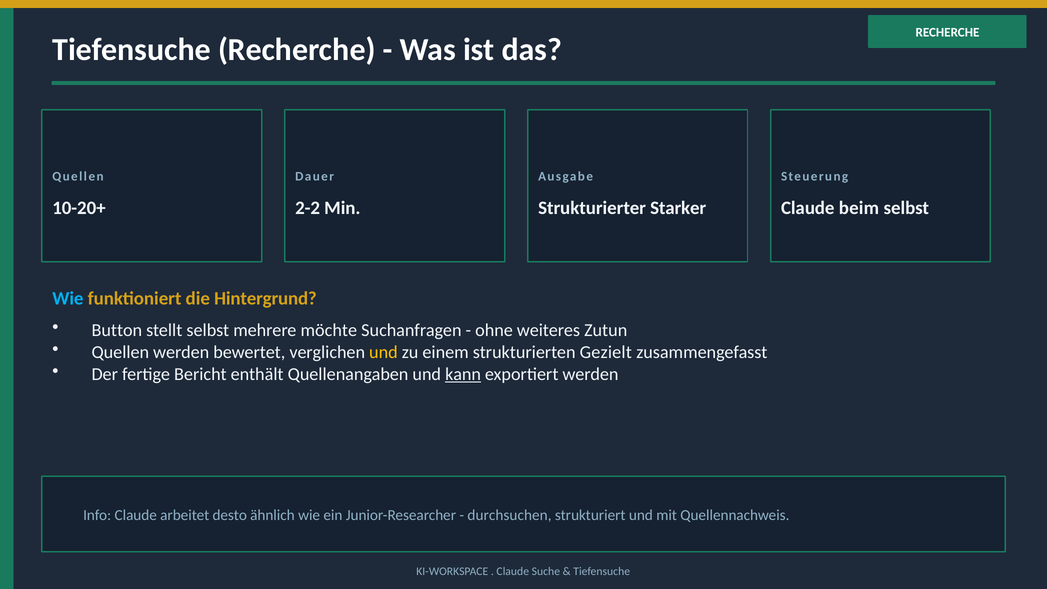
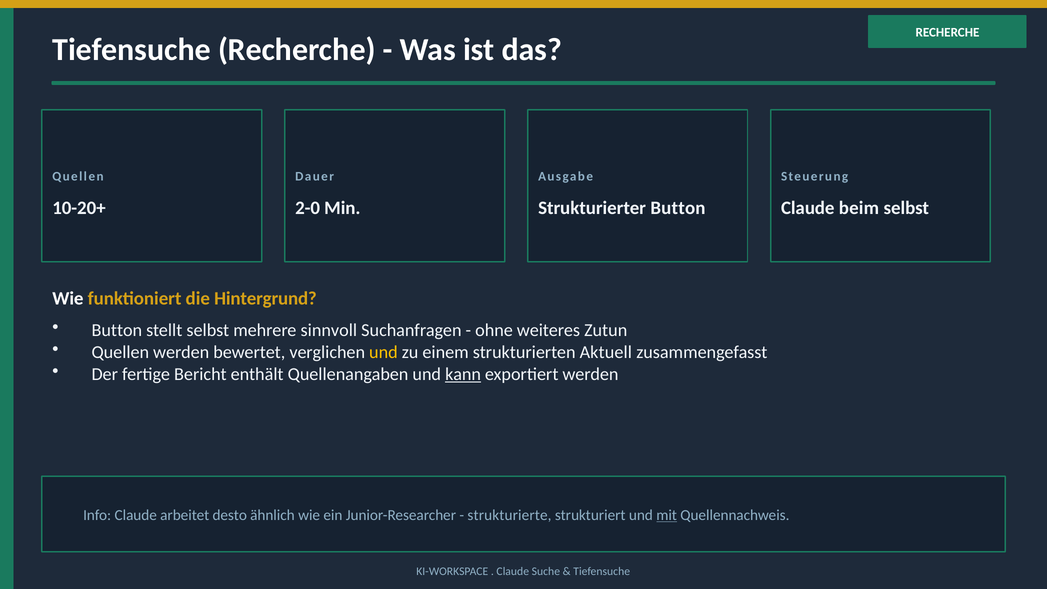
2-2: 2-2 -> 2-0 (308, 208)
Strukturierter Starker: Starker -> Button (678, 208)
Wie colour: light blue -> white (68, 299)
möchte: möchte -> sinnvoll (329, 330)
Gezielt: Gezielt -> Aktuell (606, 352)
durchsuchen: durchsuchen -> strukturierte (509, 515)
mit underline: none -> present (667, 515)
